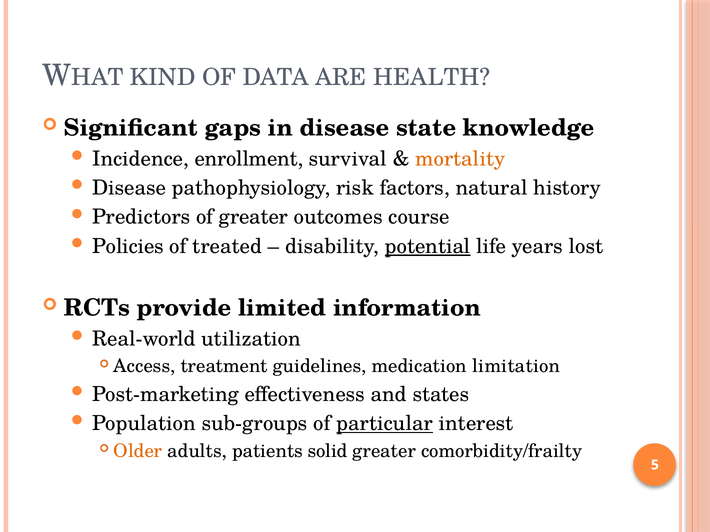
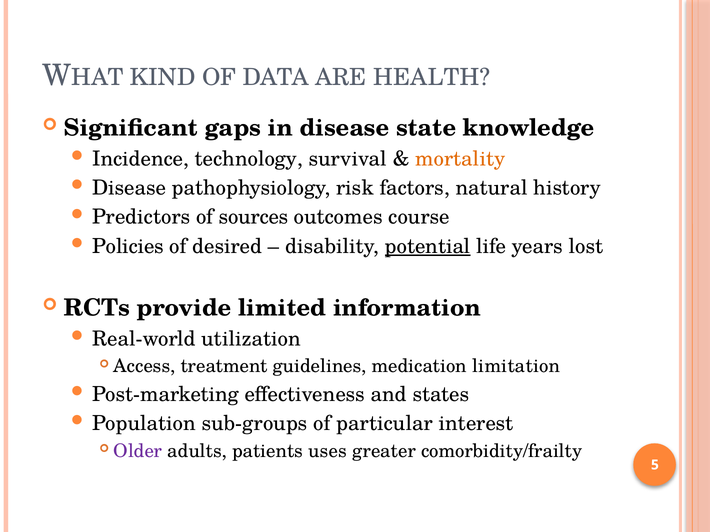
enrollment: enrollment -> technology (249, 159)
of greater: greater -> sources (254, 217)
treated: treated -> desired (227, 247)
particular underline: present -> none (385, 424)
Older colour: orange -> purple (138, 451)
solid: solid -> uses (328, 451)
